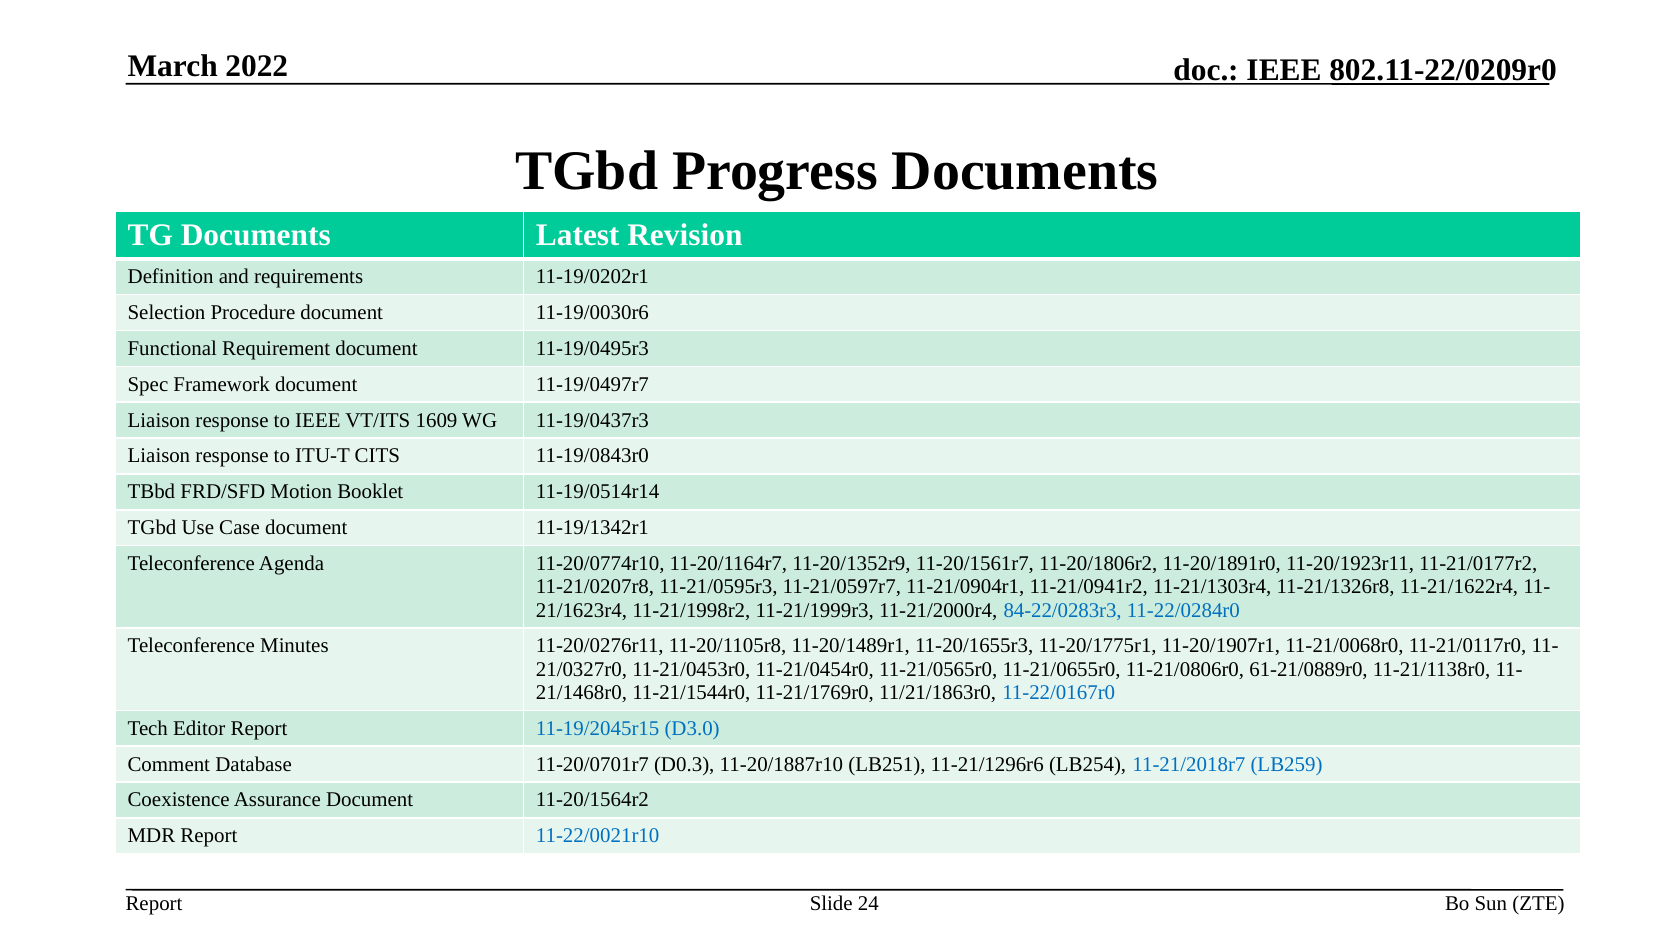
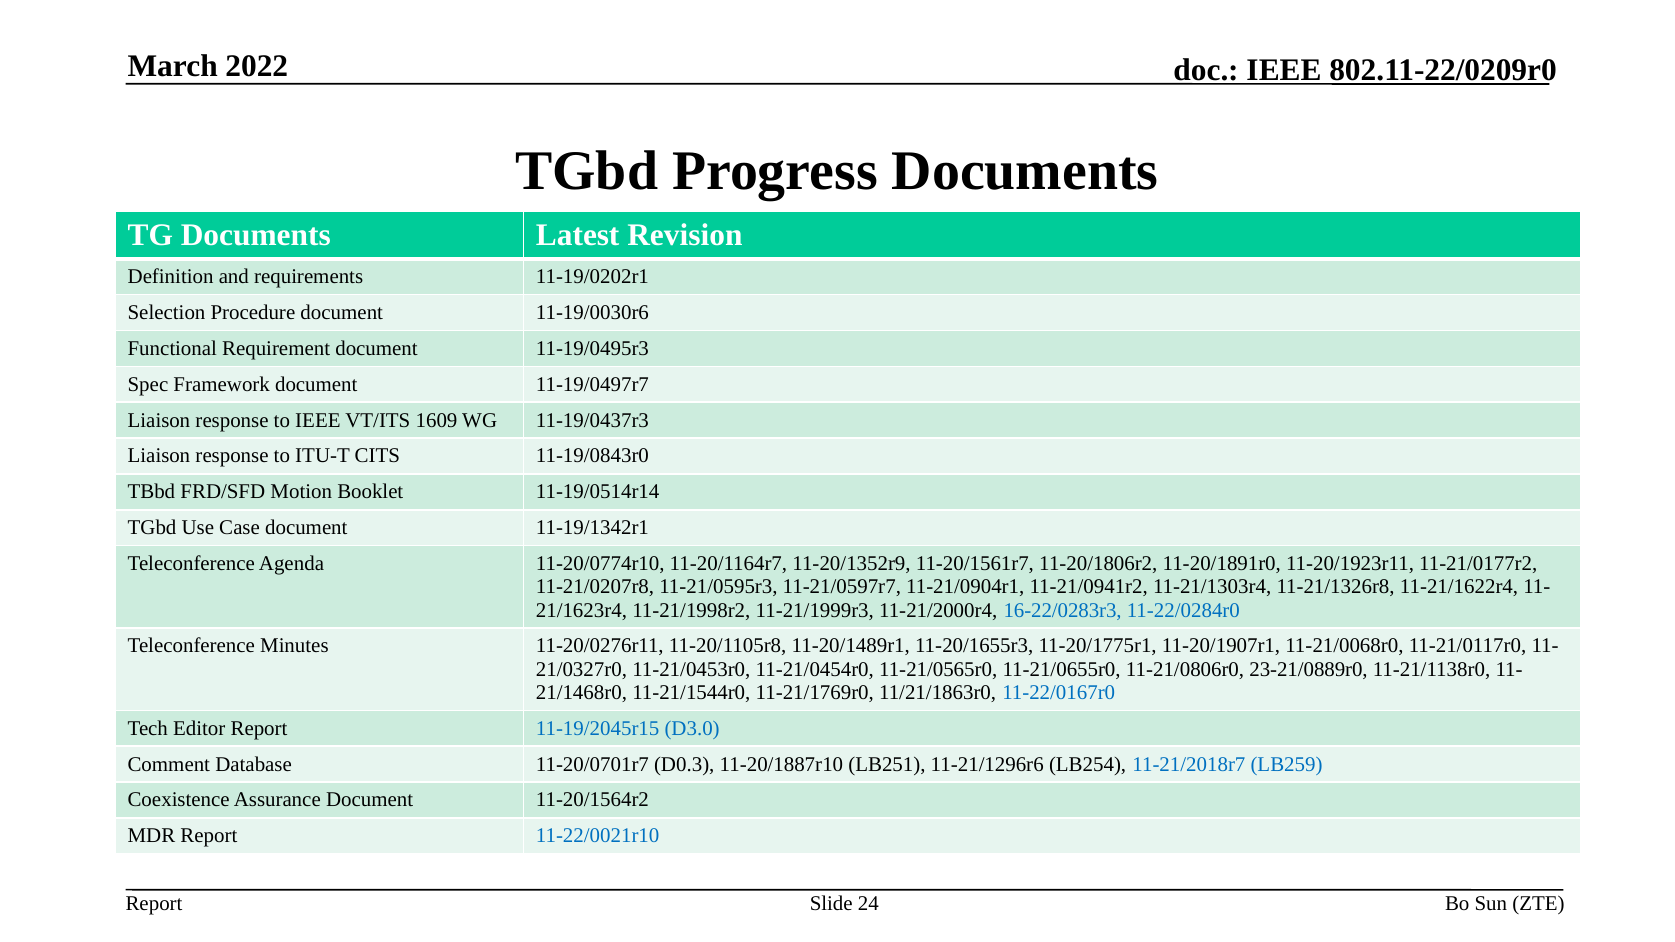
84-22/0283r3: 84-22/0283r3 -> 16-22/0283r3 (1063, 610)
61-21/0889r0: 61-21/0889r0 -> 23-21/0889r0 (1309, 669)
